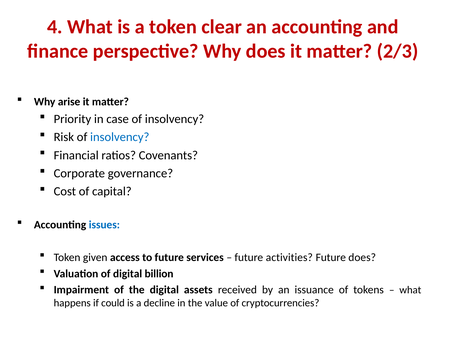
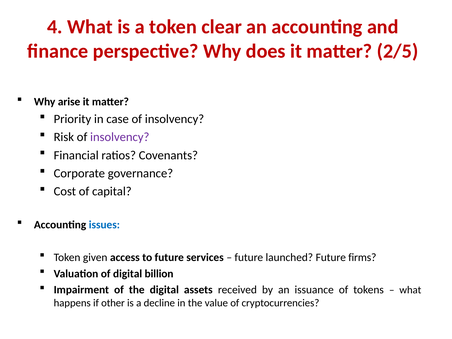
2/3: 2/3 -> 2/5 (398, 51)
insolvency colour: blue -> purple (120, 137)
activities: activities -> launched (289, 257)
Future does: does -> firms (362, 257)
could: could -> other (113, 303)
